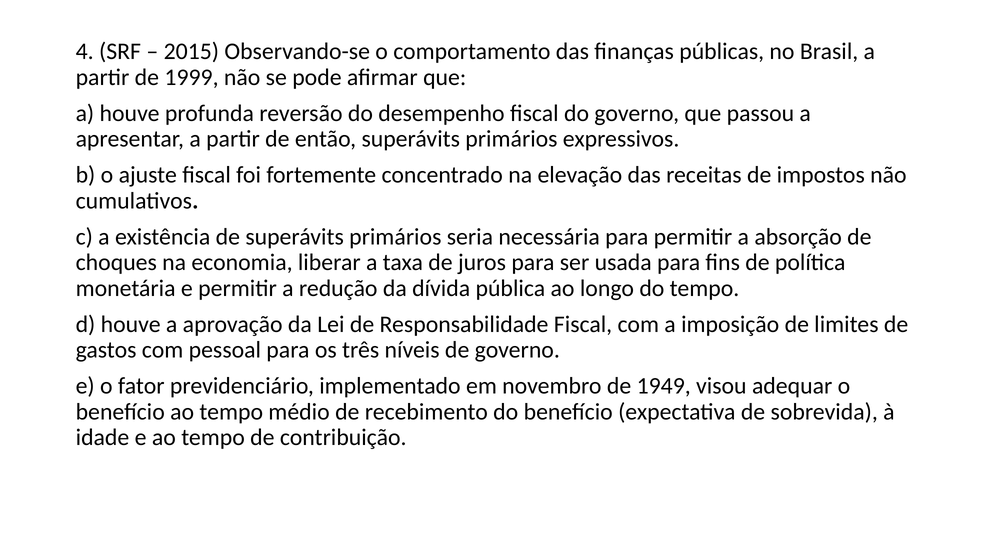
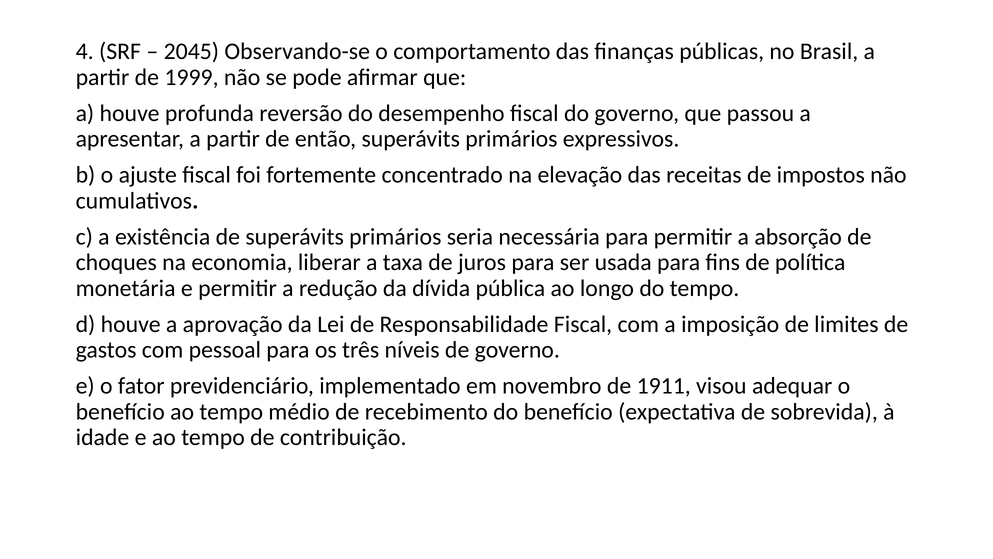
2015: 2015 -> 2045 (191, 52)
1949: 1949 -> 1911 (664, 386)
